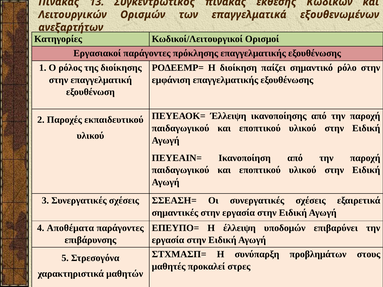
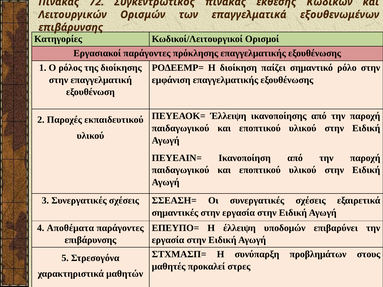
13: 13 -> 72 (97, 2)
ανεξαρτήτων: ανεξαρτήτων -> επιβάρυνσης (71, 27)
